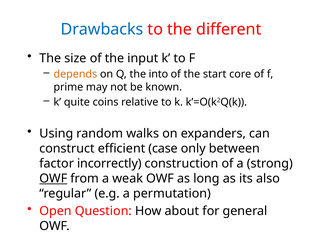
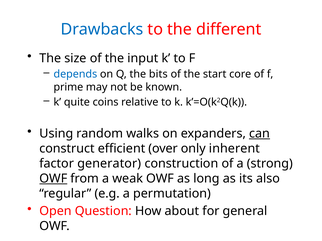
depends colour: orange -> blue (75, 74)
into: into -> bits (158, 74)
can underline: none -> present (260, 134)
case: case -> over (163, 149)
between: between -> inherent (234, 149)
incorrectly: incorrectly -> generator (109, 164)
